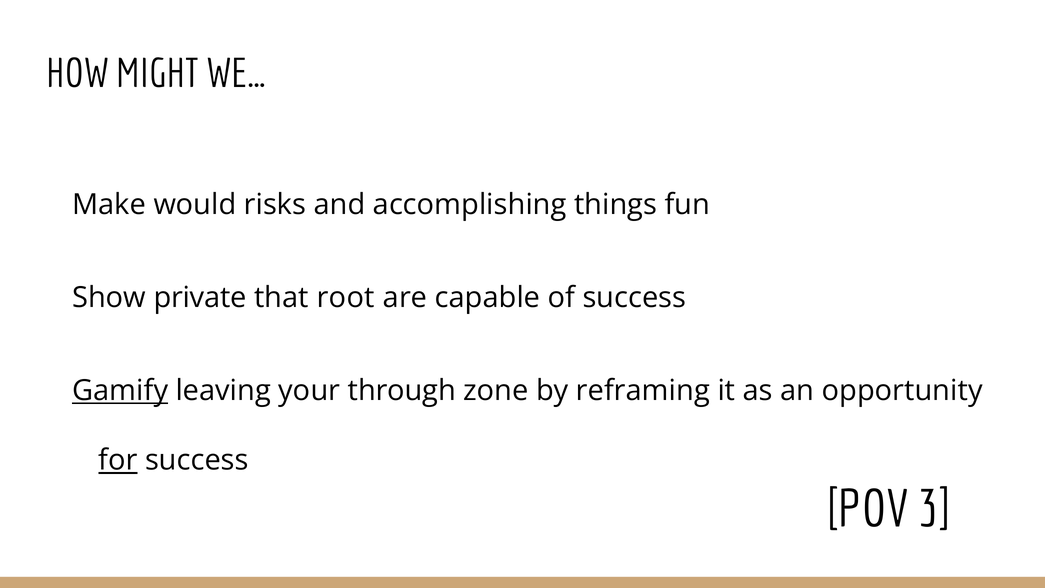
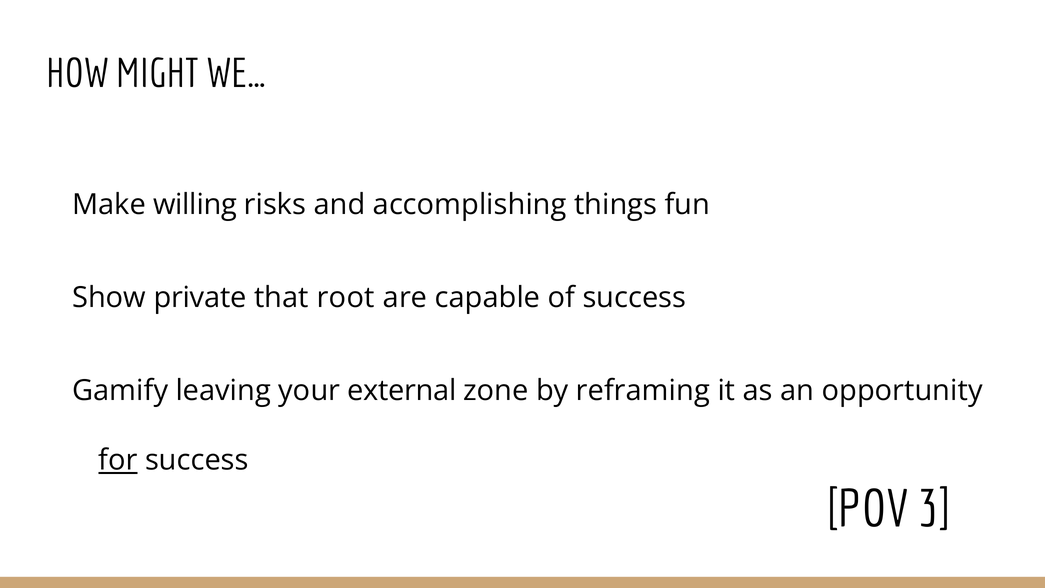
would: would -> willing (195, 205)
Gamify underline: present -> none (120, 391)
through: through -> external (402, 391)
